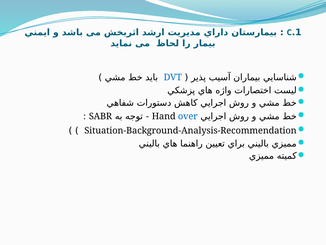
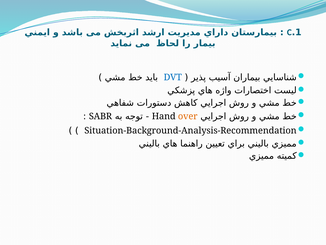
over colour: blue -> orange (188, 116)
